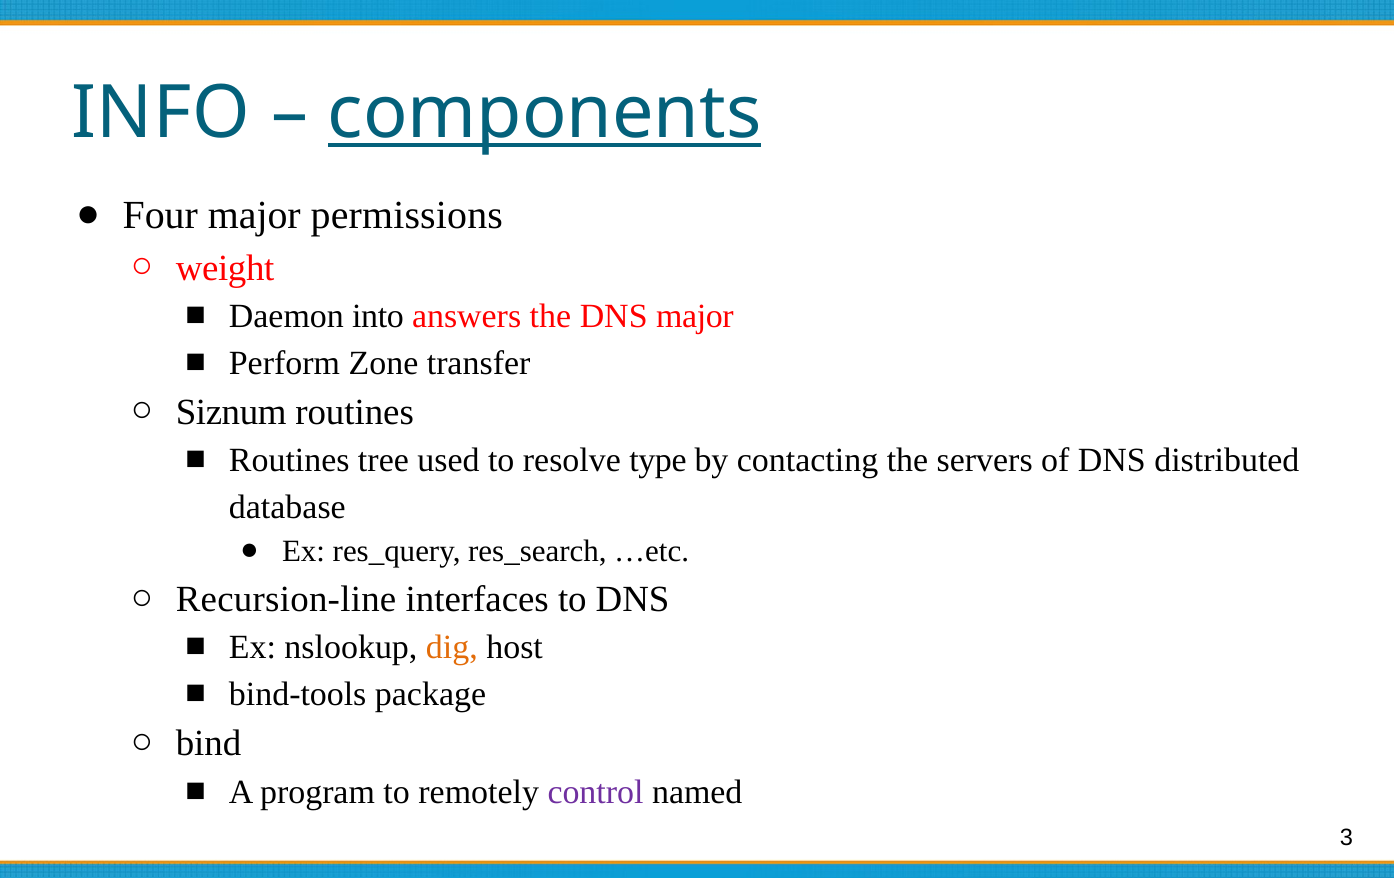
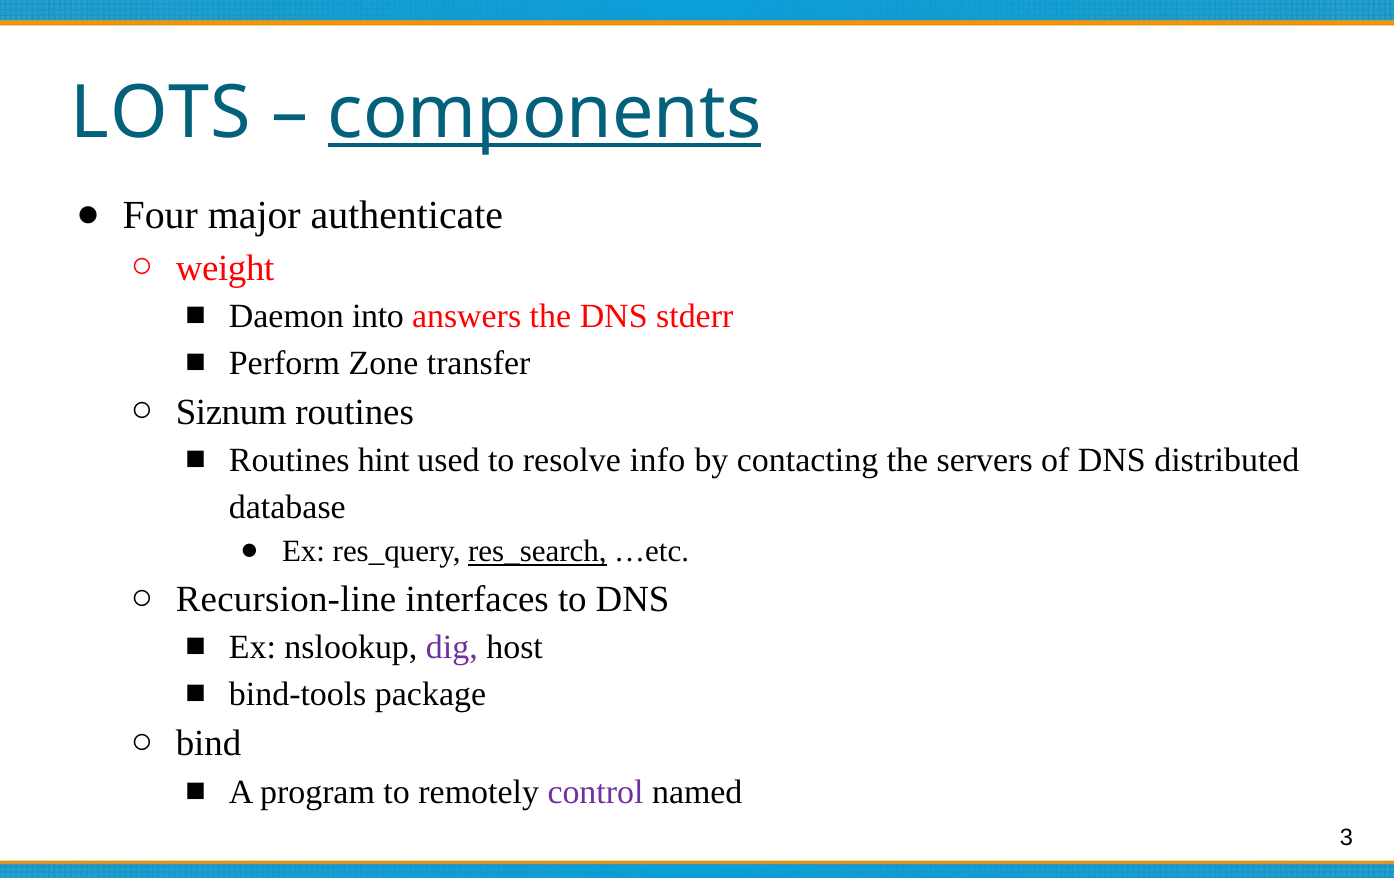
INFO: INFO -> LOTS (161, 113)
permissions: permissions -> authenticate (407, 216)
DNS major: major -> stderr (695, 316)
tree: tree -> hint (384, 461)
type: type -> info (658, 461)
res_search underline: none -> present (537, 552)
dig colour: orange -> purple (452, 648)
